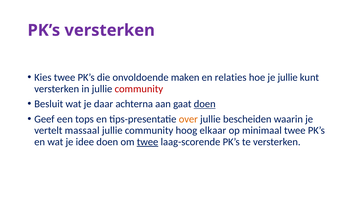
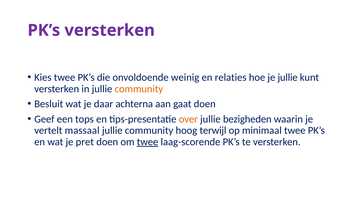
maken: maken -> weinig (185, 77)
community colour: red -> orange (139, 89)
doen underline: present -> none (205, 104)
bescheiden: bescheiden -> bezigheden (247, 119)
elkaar: elkaar -> terwijl (213, 130)
idee: idee -> pret (85, 142)
